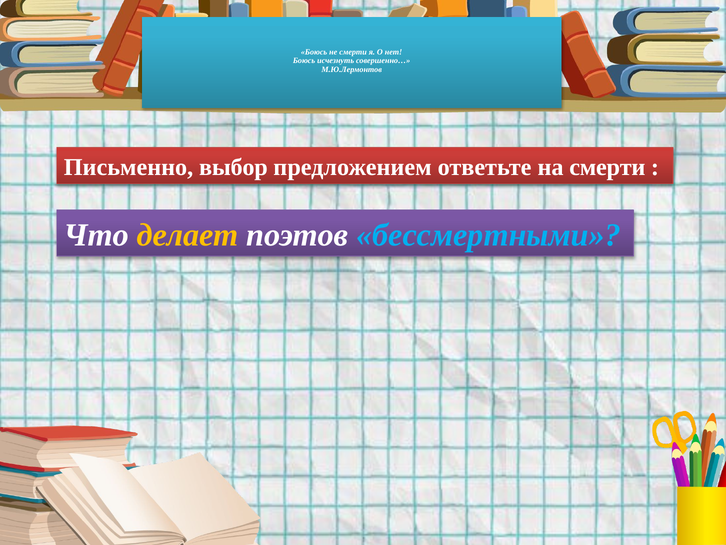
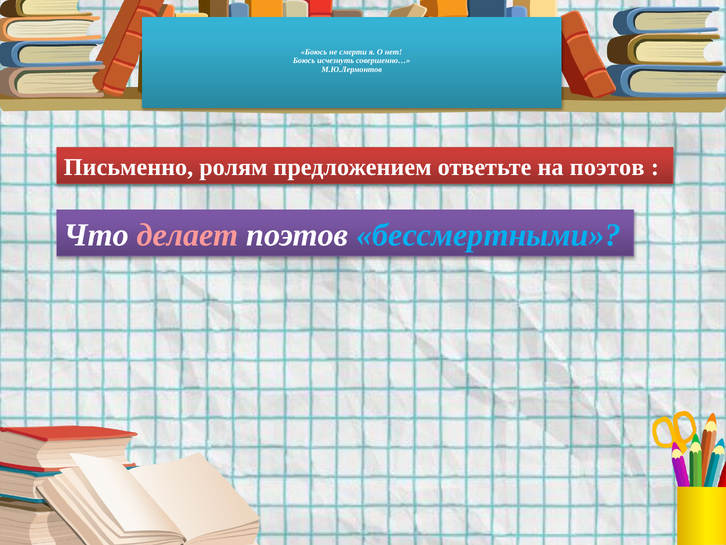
выбор: выбор -> ролям (233, 167)
на смерти: смерти -> поэтов (607, 167)
делает colour: yellow -> pink (188, 235)
